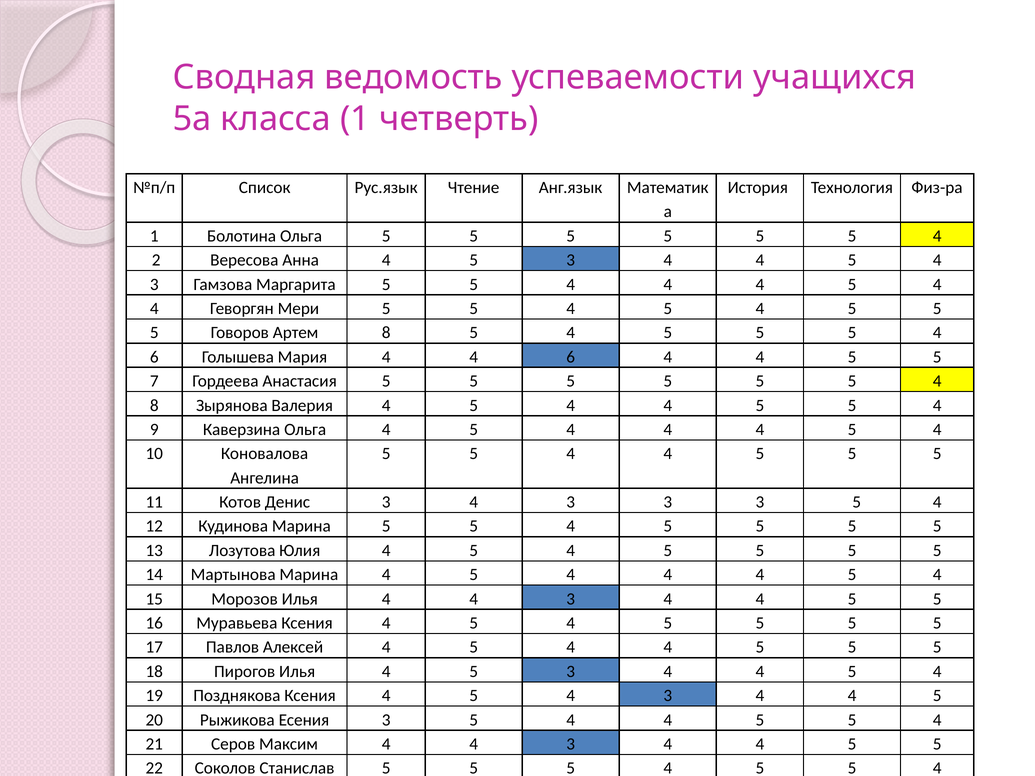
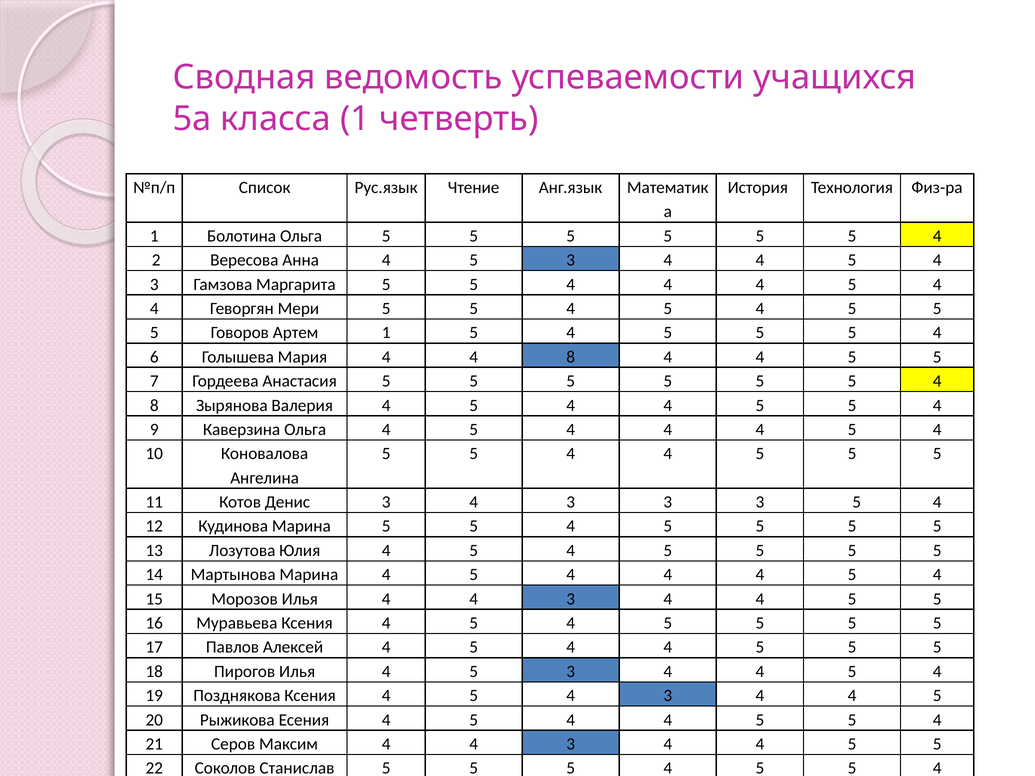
Артем 8: 8 -> 1 (386, 333)
4 4 6: 6 -> 8 (571, 357)
Есения 3: 3 -> 4 (386, 720)
